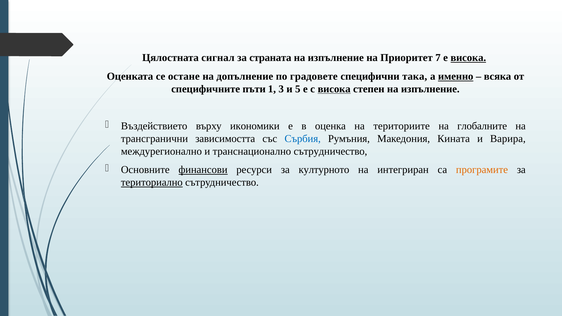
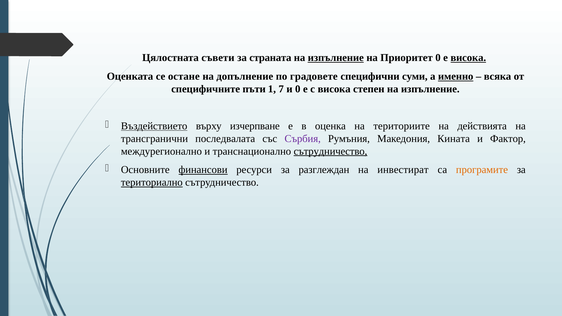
сигнал: сигнал -> съвети (218, 58)
изпълнение underline: none -> present (336, 58)
Приоритет 7: 7 -> 0 (438, 58)
така: така -> суми (415, 76)
3: 3 -> 7 (281, 89)
и 5: 5 -> 0 (298, 89)
висока underline: present -> none (334, 89)
Въздействието underline: none -> present (154, 126)
икономики: икономики -> изчерпване (255, 126)
глобалните: глобалните -> действията (482, 126)
зависимостта: зависимостта -> последвалата (225, 139)
Сърбия colour: blue -> purple (303, 139)
Варира: Варира -> Фактор (508, 139)
сътрудничество underline: none -> present (331, 151)
културното: културното -> разглеждан (324, 170)
интегриран: интегриран -> инвестират (403, 170)
